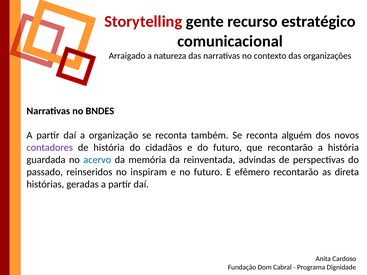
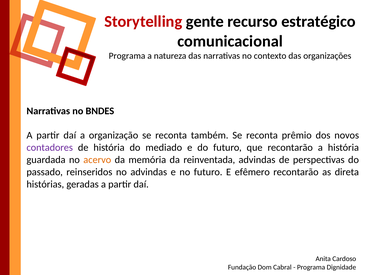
Arraigado: Arraigado -> Programa (127, 56)
alguém: alguém -> prêmio (297, 135)
cidadãos: cidadãos -> mediado (164, 148)
acervo colour: blue -> orange (97, 160)
no inspiram: inspiram -> advindas (149, 172)
